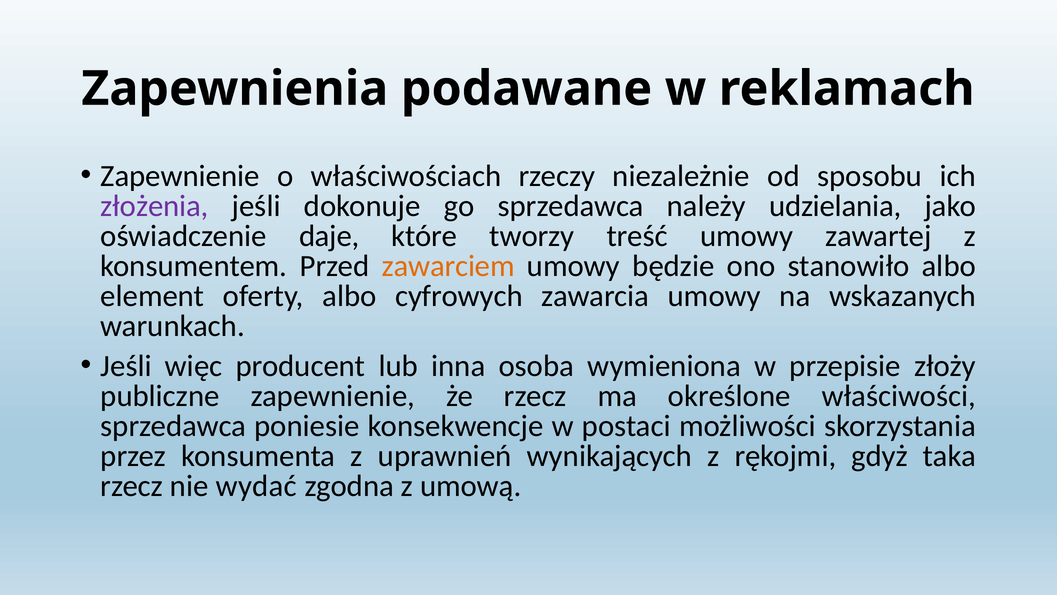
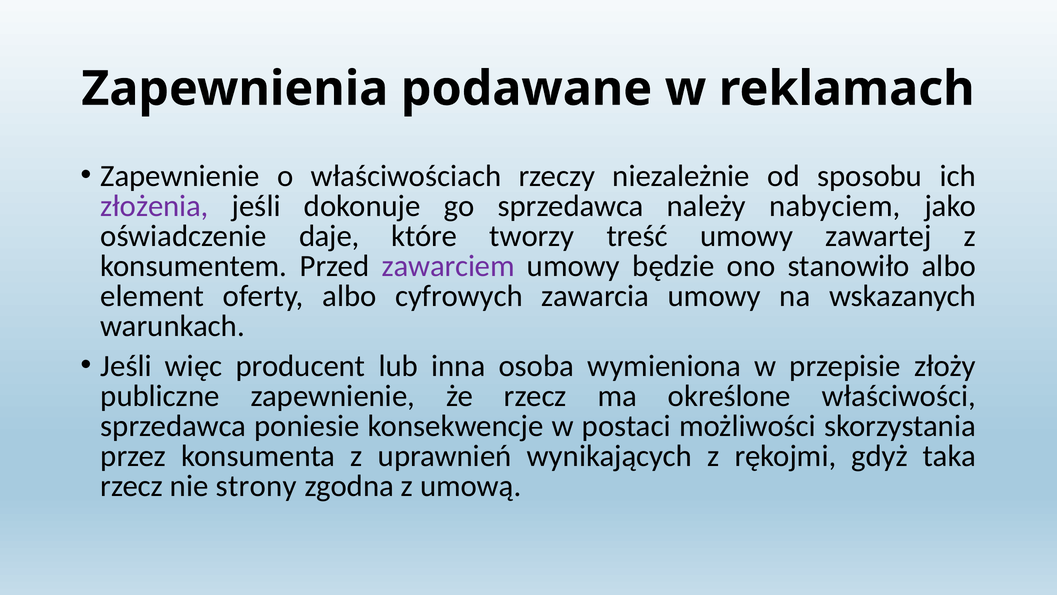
udzielania: udzielania -> nabyciem (835, 206)
zawarciem colour: orange -> purple (448, 266)
wydać: wydać -> strony (256, 486)
